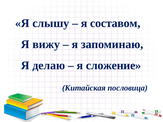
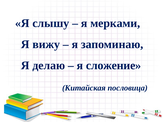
составом: составом -> мерками (115, 23)
